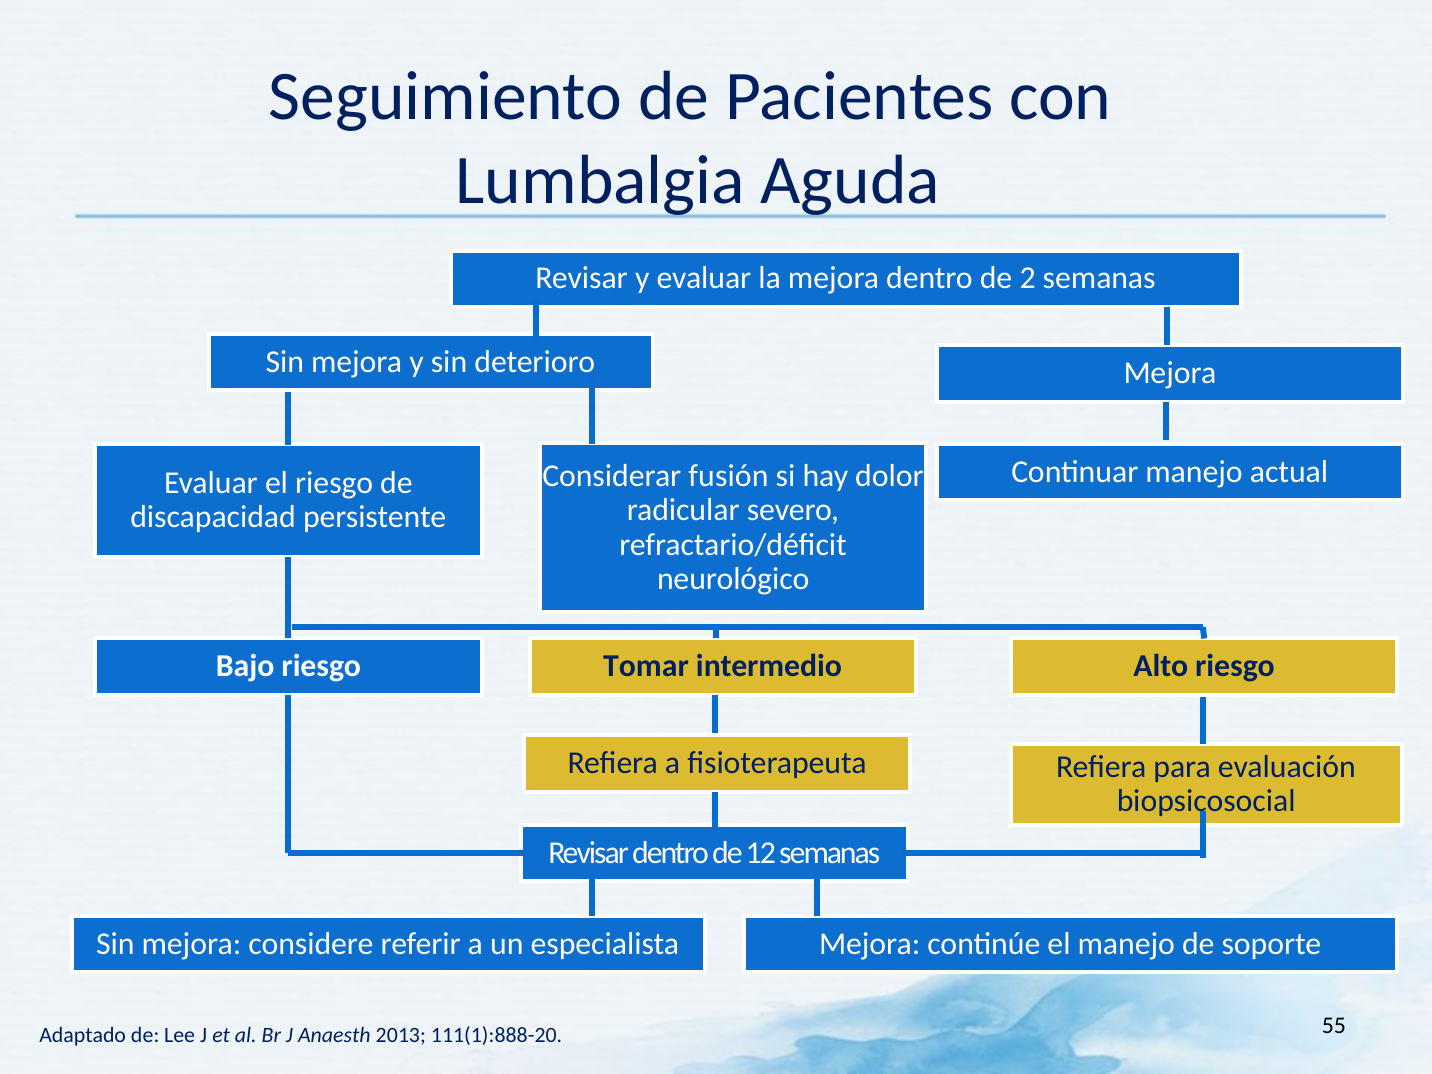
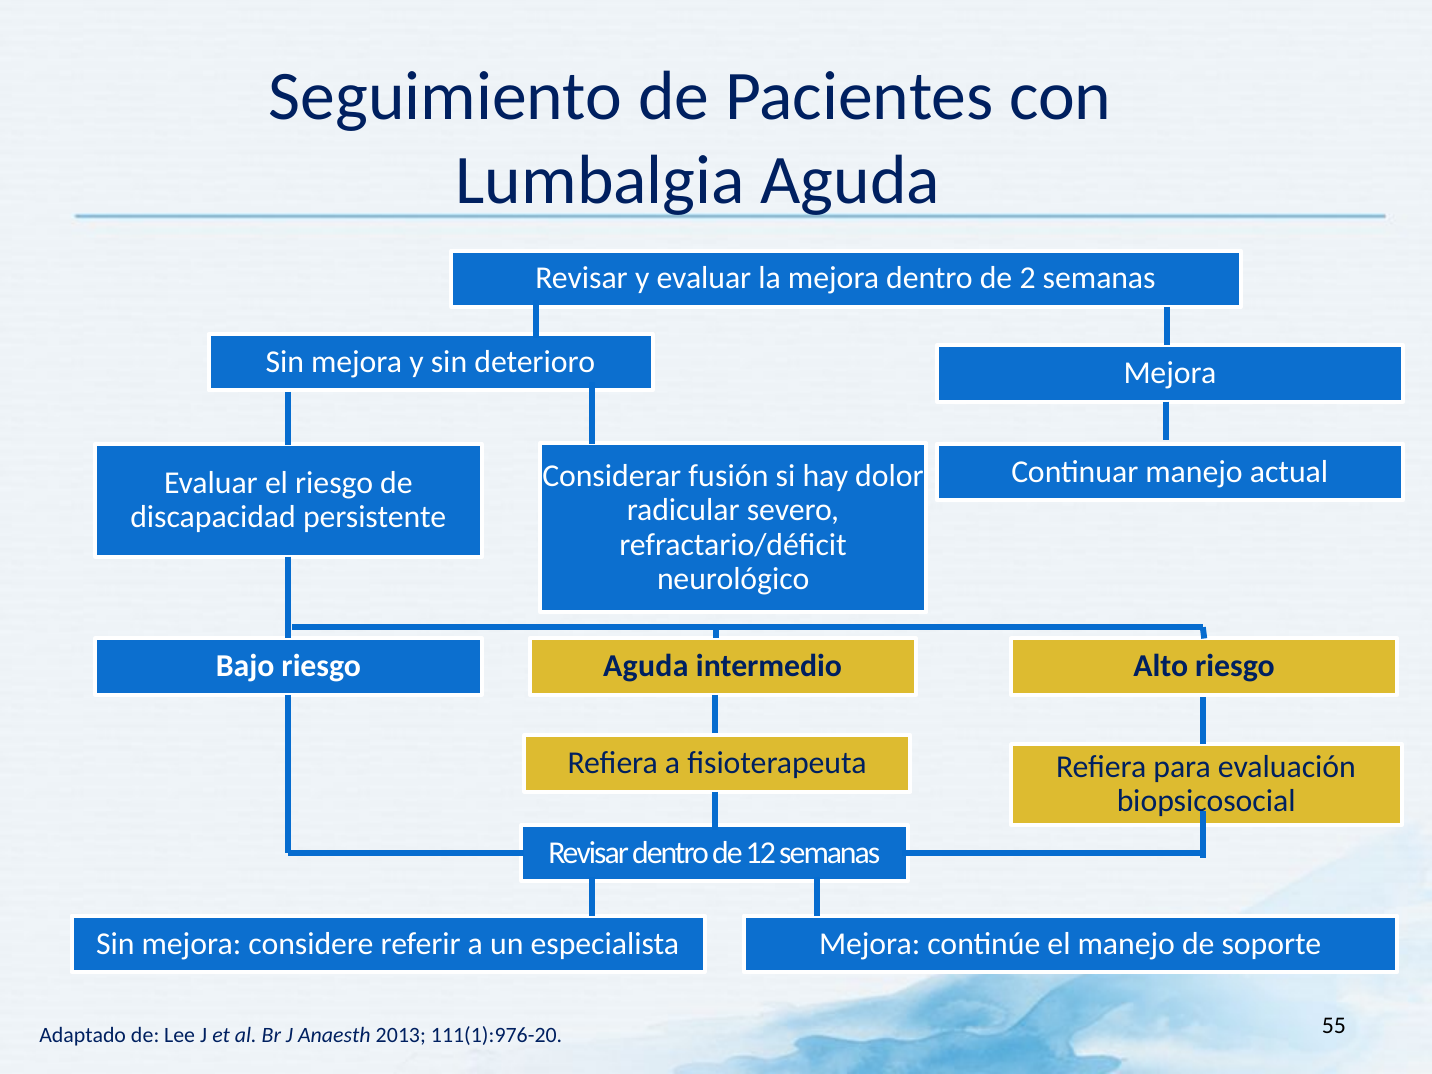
riesgo Tomar: Tomar -> Aguda (646, 666)
111(1):888-20: 111(1):888-20 -> 111(1):976-20 (497, 1035)
